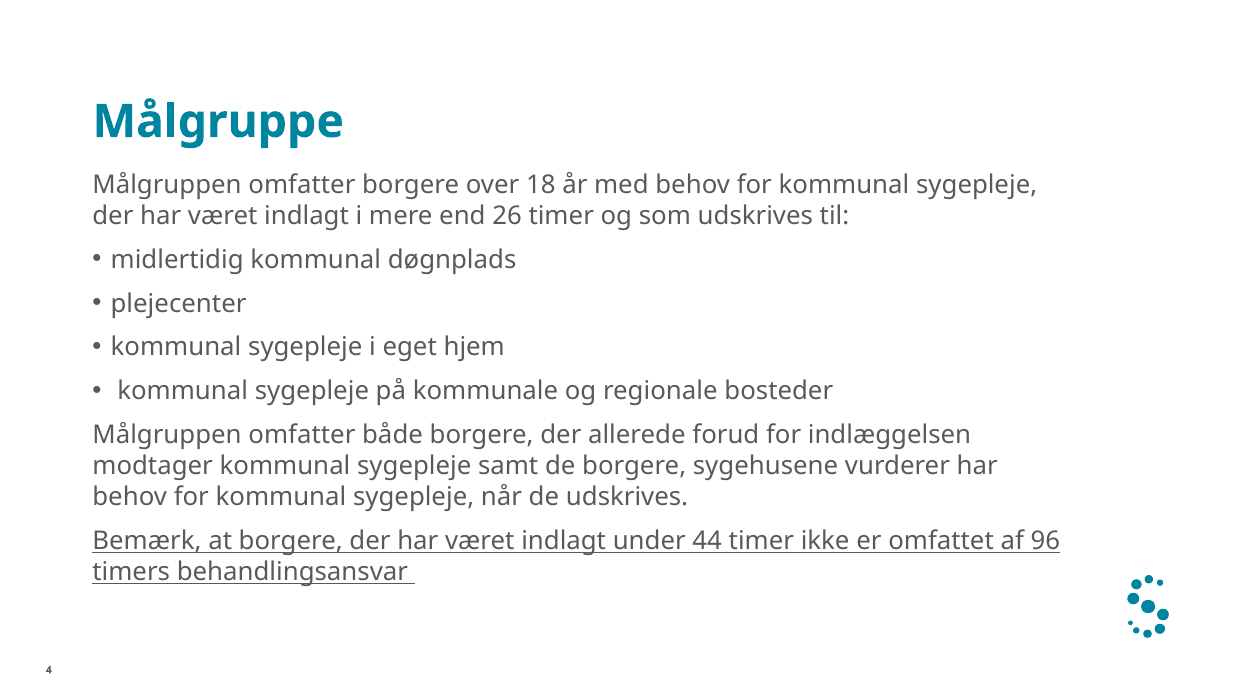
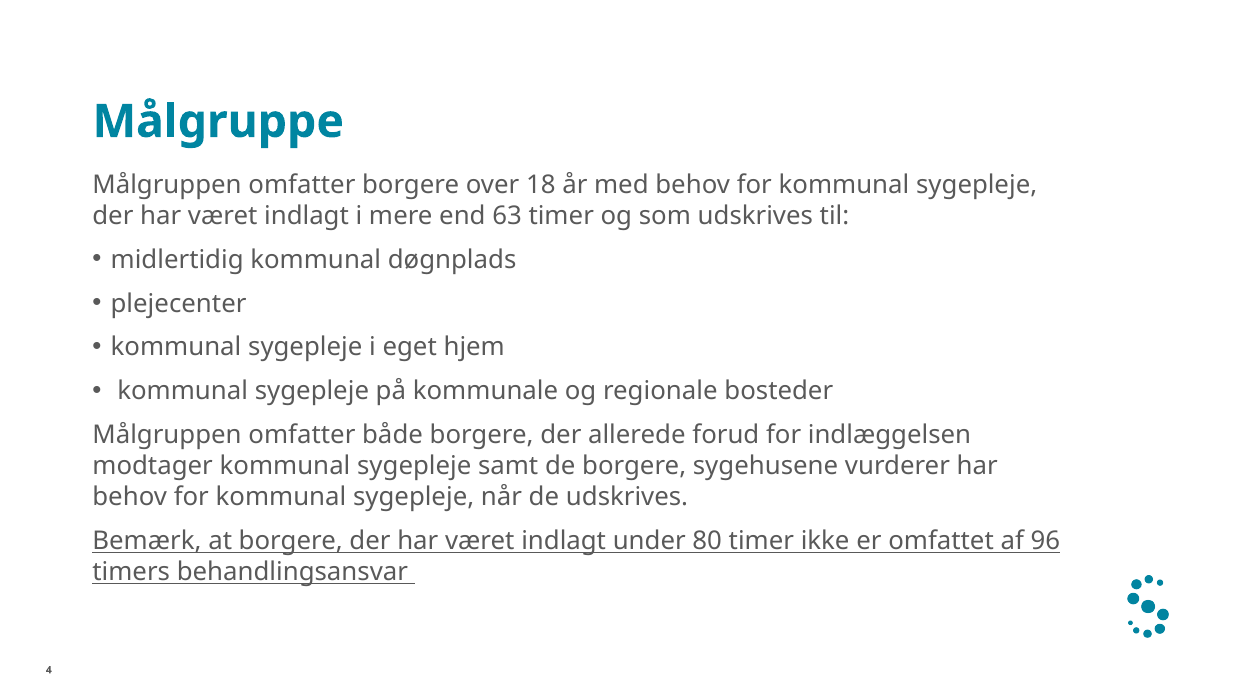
26: 26 -> 63 (507, 216)
44: 44 -> 80 (707, 541)
